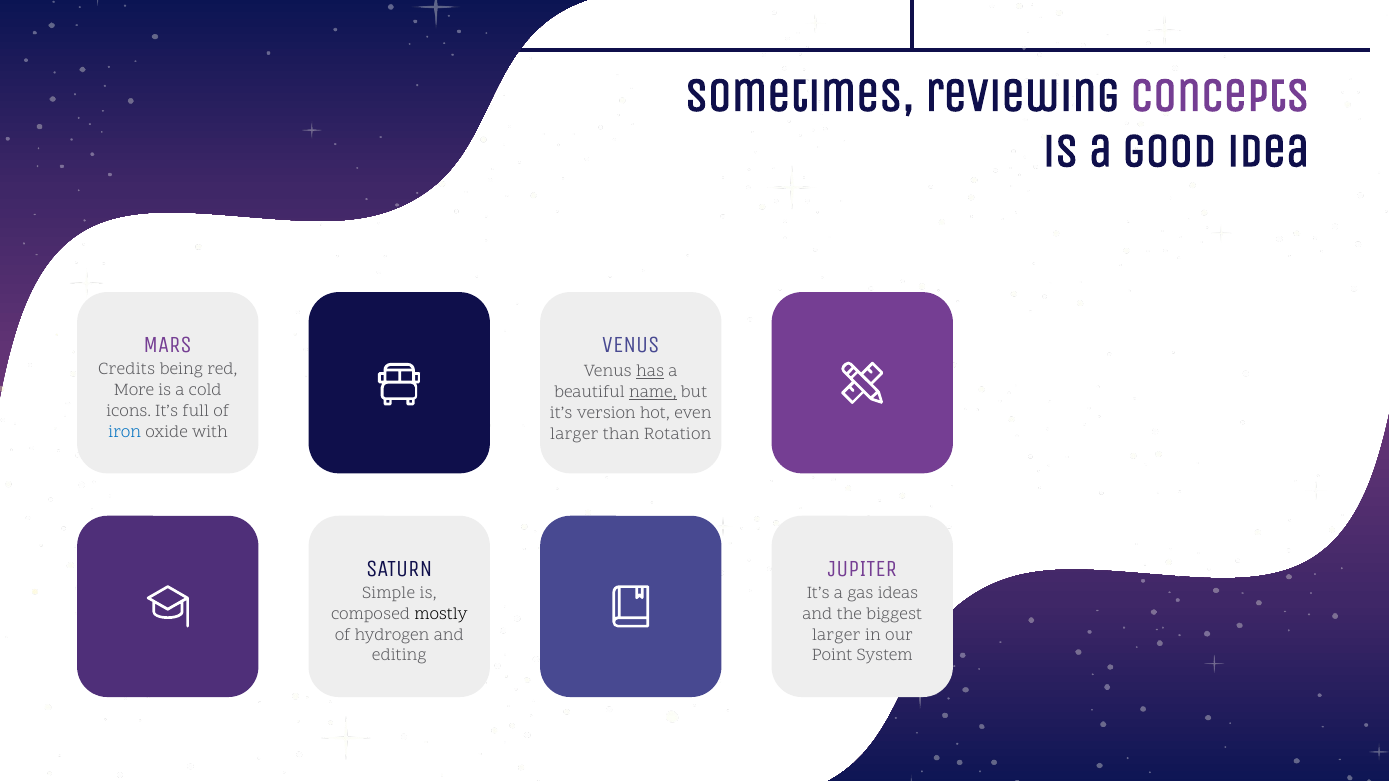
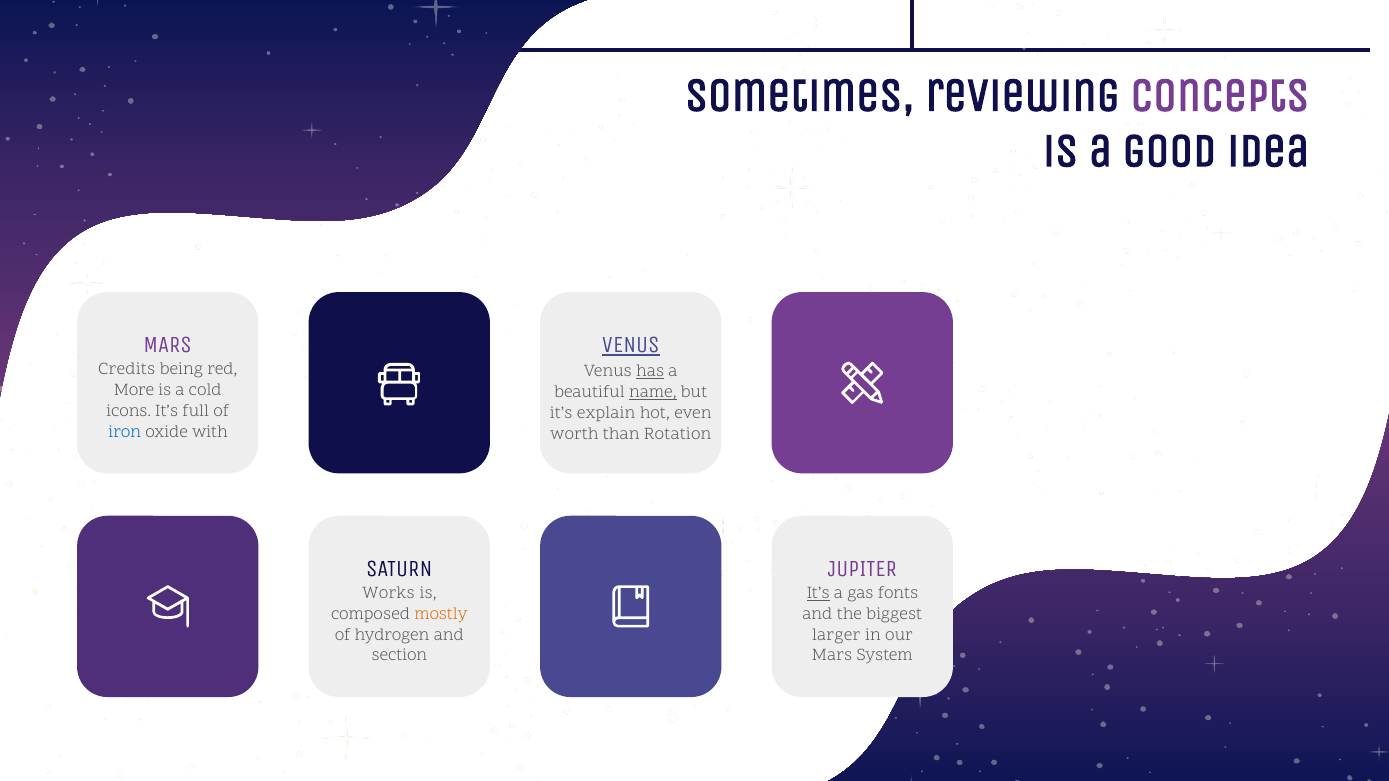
VENUS underline: none -> present (631, 345)
version: version -> explain (606, 413)
larger: larger -> worth (574, 434)
Simple: Simple -> Works (389, 593)
It’s underline: none -> present (818, 593)
ideas: ideas -> fonts (898, 593)
mostly colour: black -> orange (441, 614)
editing: editing -> section (399, 656)
Point: Point -> Mars (832, 656)
